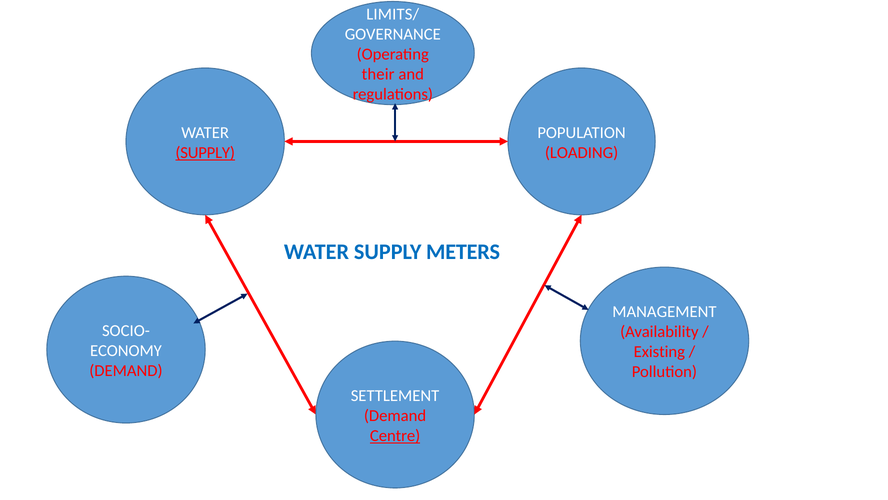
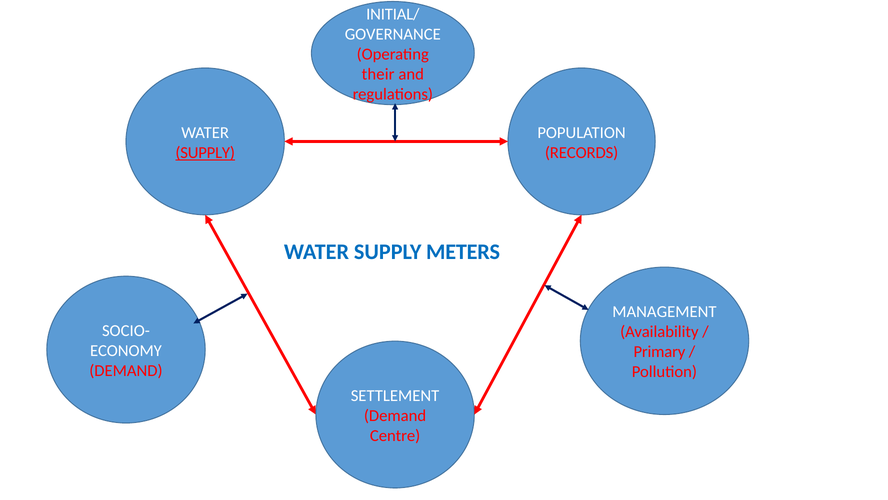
LIMITS/: LIMITS/ -> INITIAL/ (393, 14)
LOADING: LOADING -> RECORDS (582, 152)
Existing: Existing -> Primary (659, 352)
Centre underline: present -> none (395, 435)
